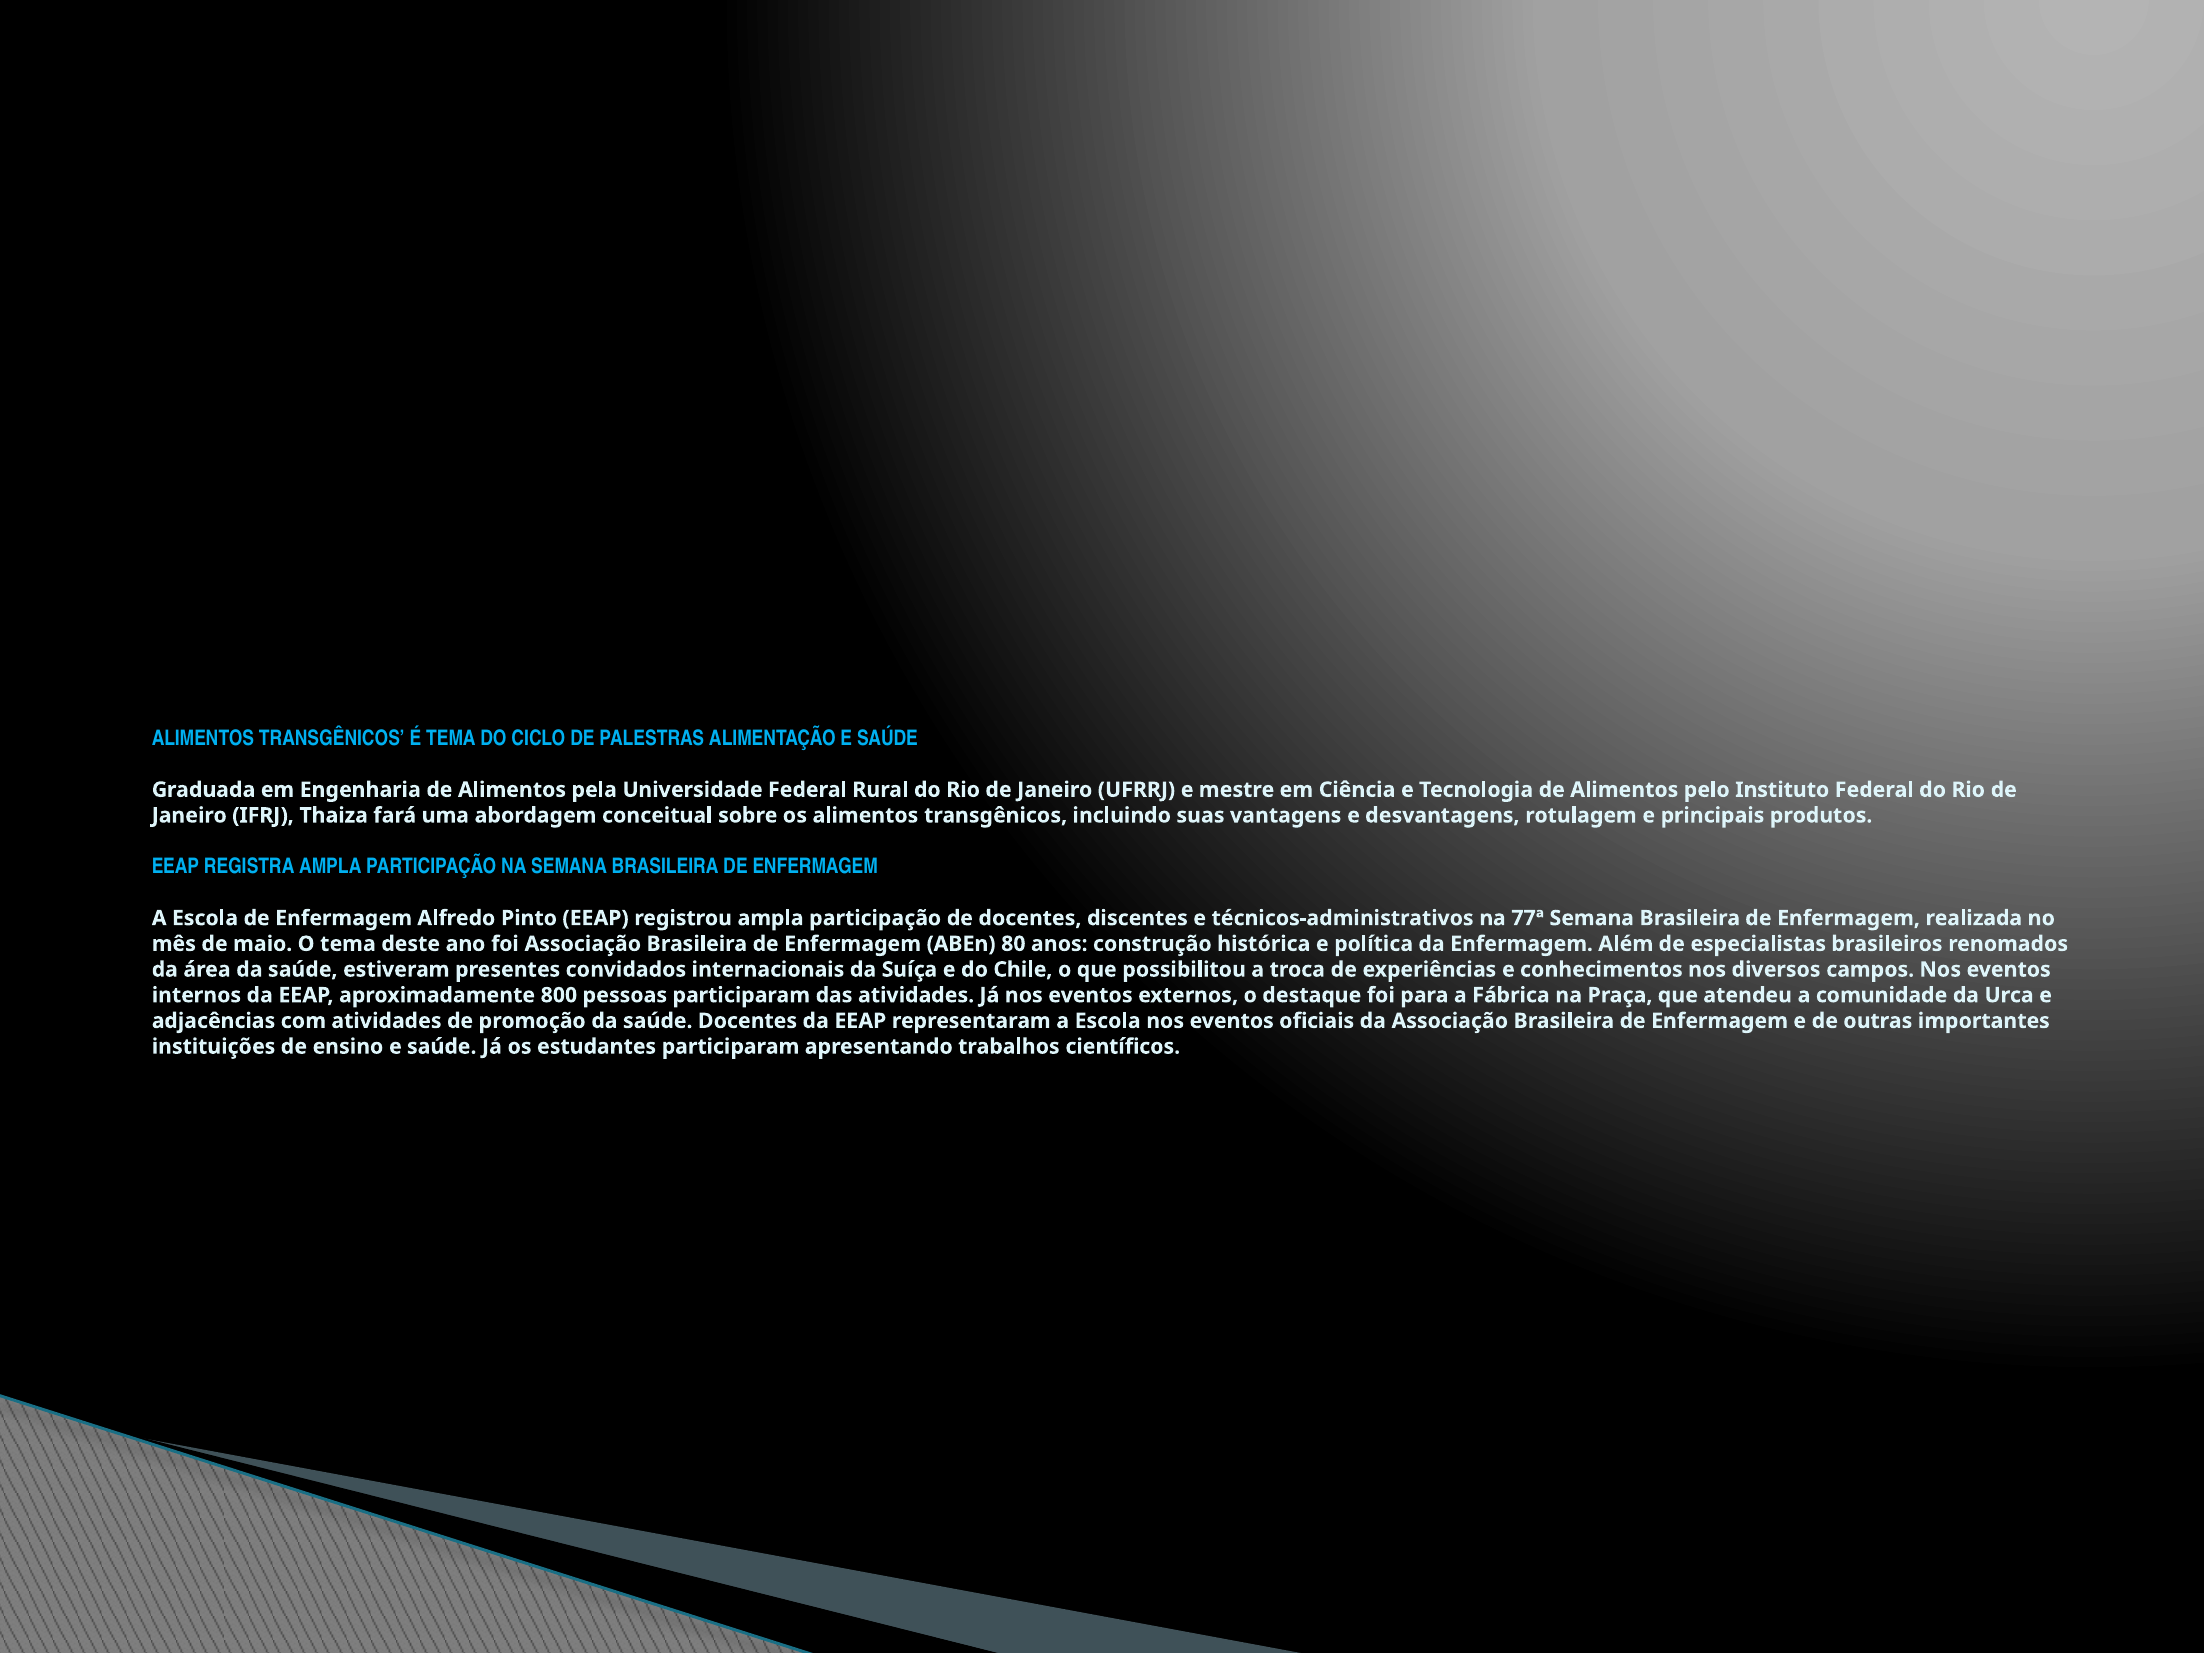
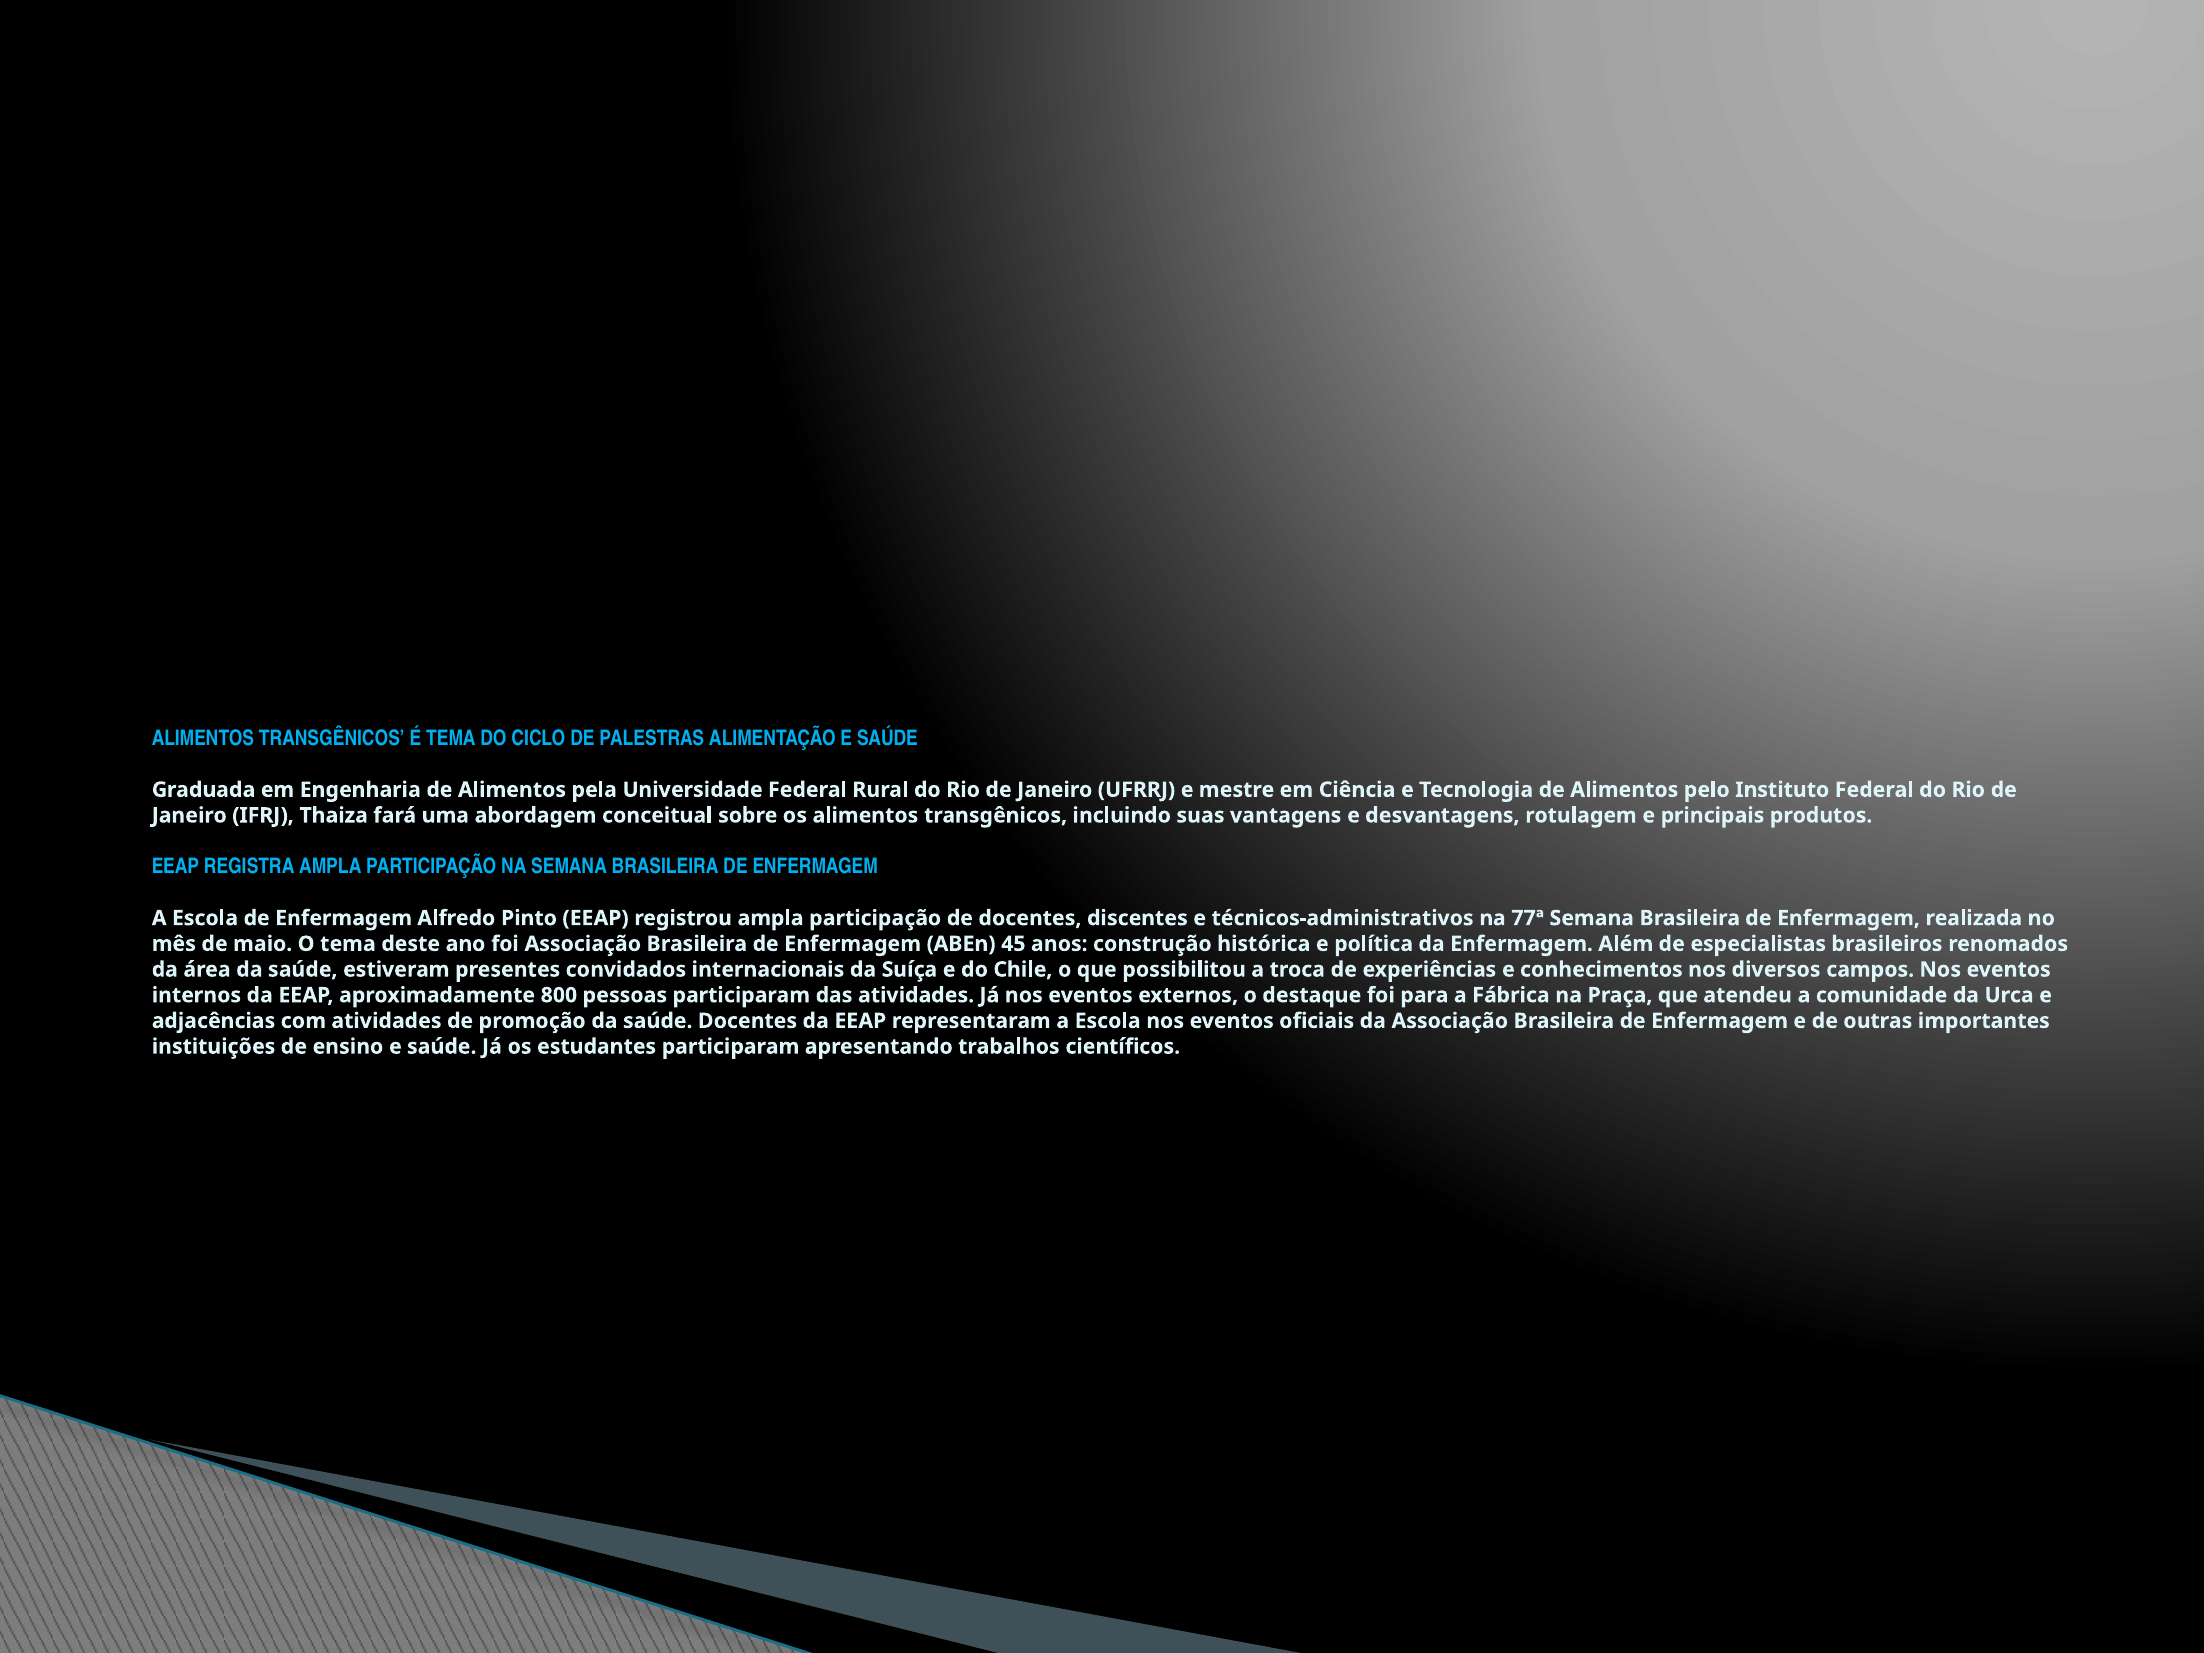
80: 80 -> 45 (1013, 944)
